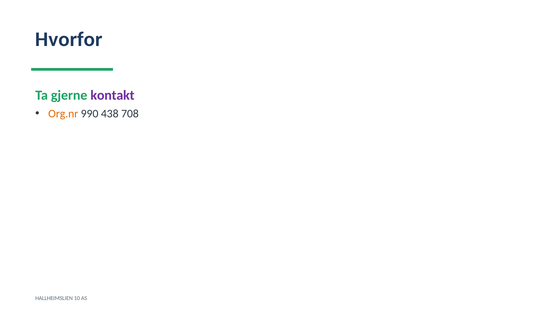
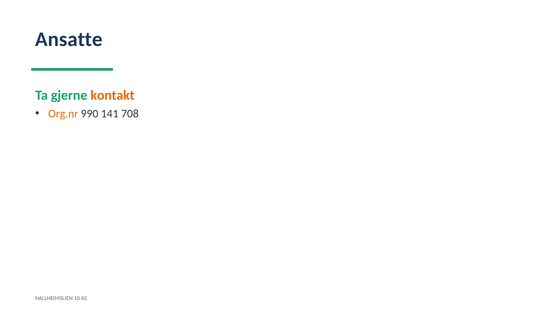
Hvorfor: Hvorfor -> Ansatte (69, 40)
kontakt colour: purple -> orange (112, 95)
438: 438 -> 141 (110, 114)
